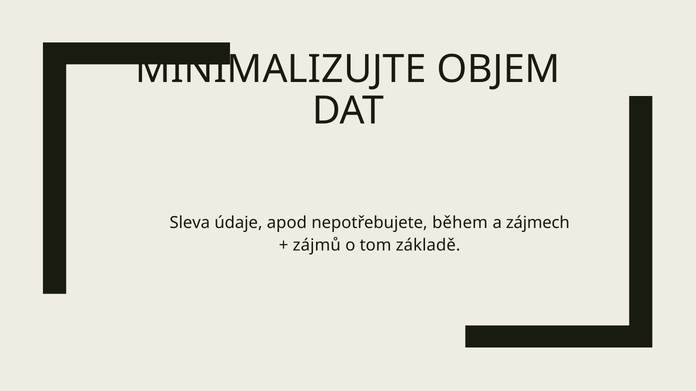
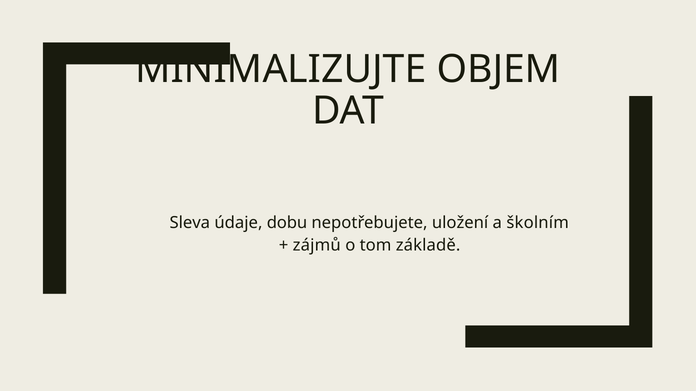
apod: apod -> dobu (287, 223)
během: během -> uložení (460, 223)
zájmech: zájmech -> školním (538, 223)
